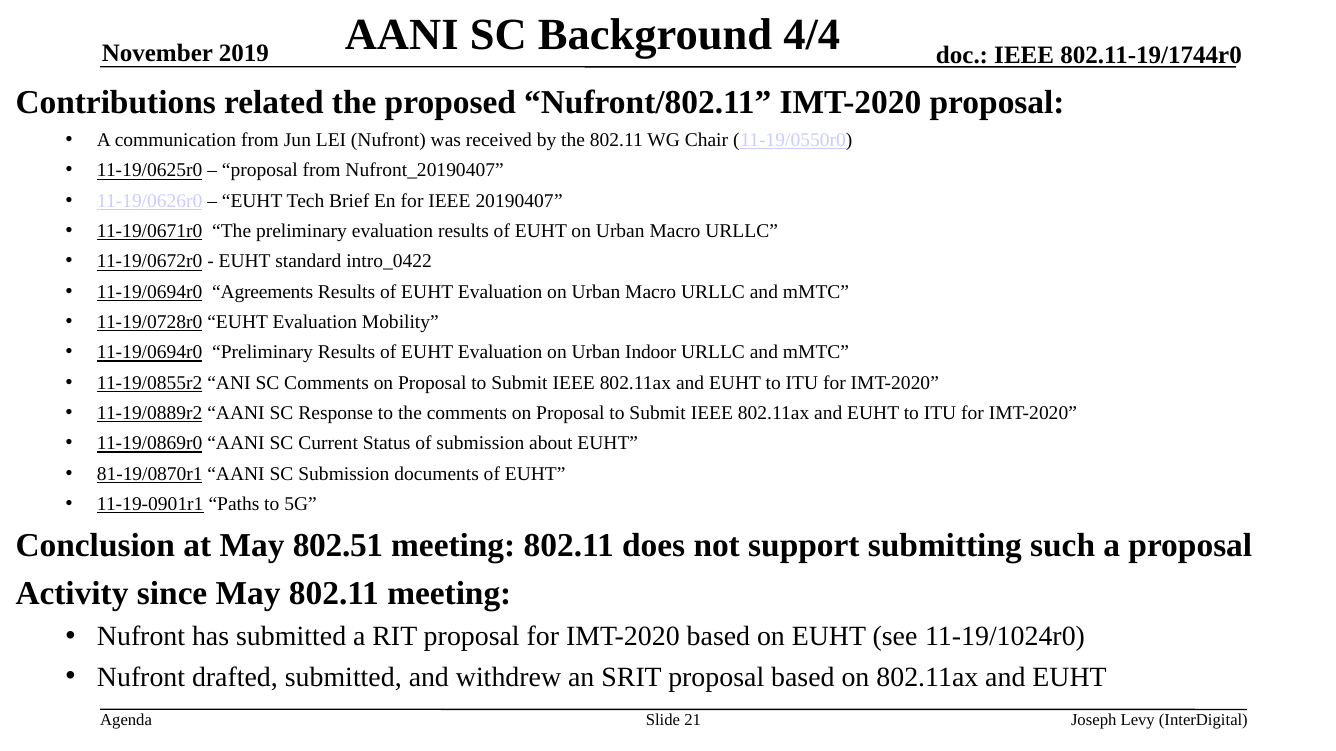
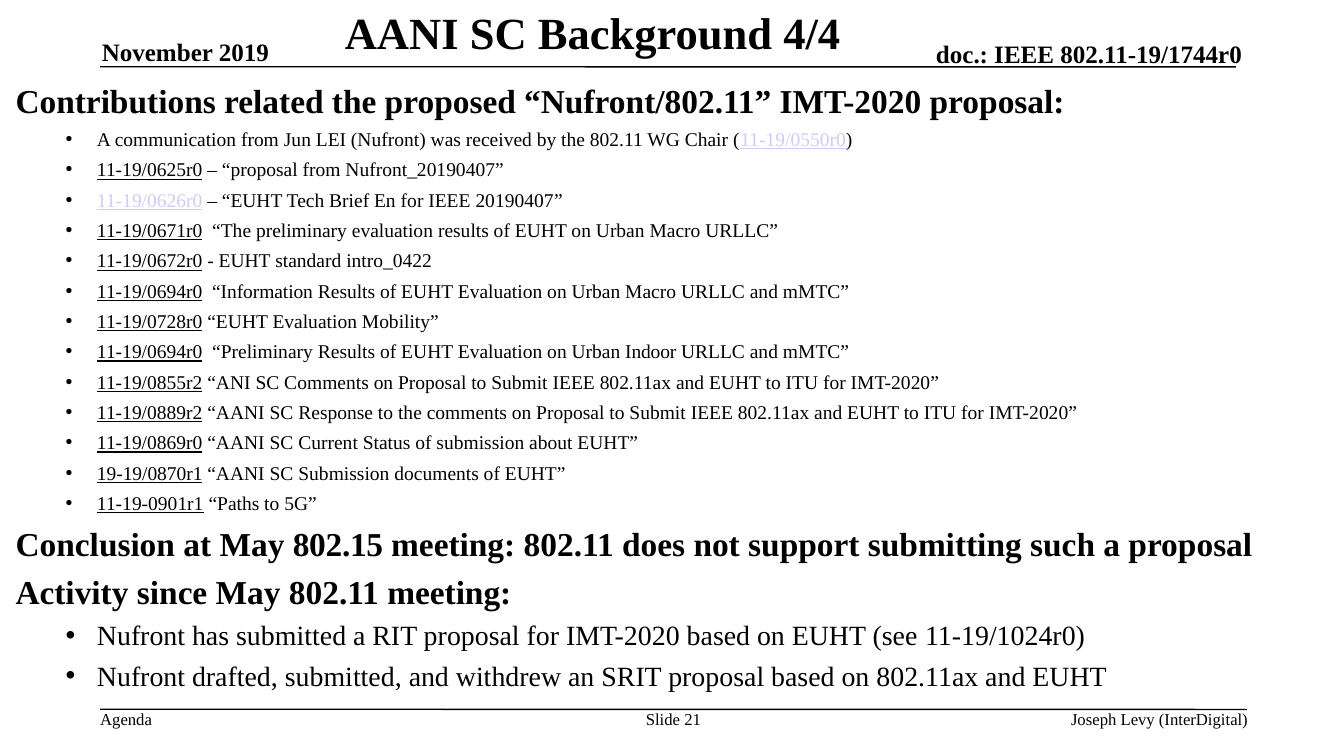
Agreements: Agreements -> Information (263, 292)
81-19/0870r1: 81-19/0870r1 -> 19-19/0870r1 (150, 474)
802.51: 802.51 -> 802.15 (338, 545)
